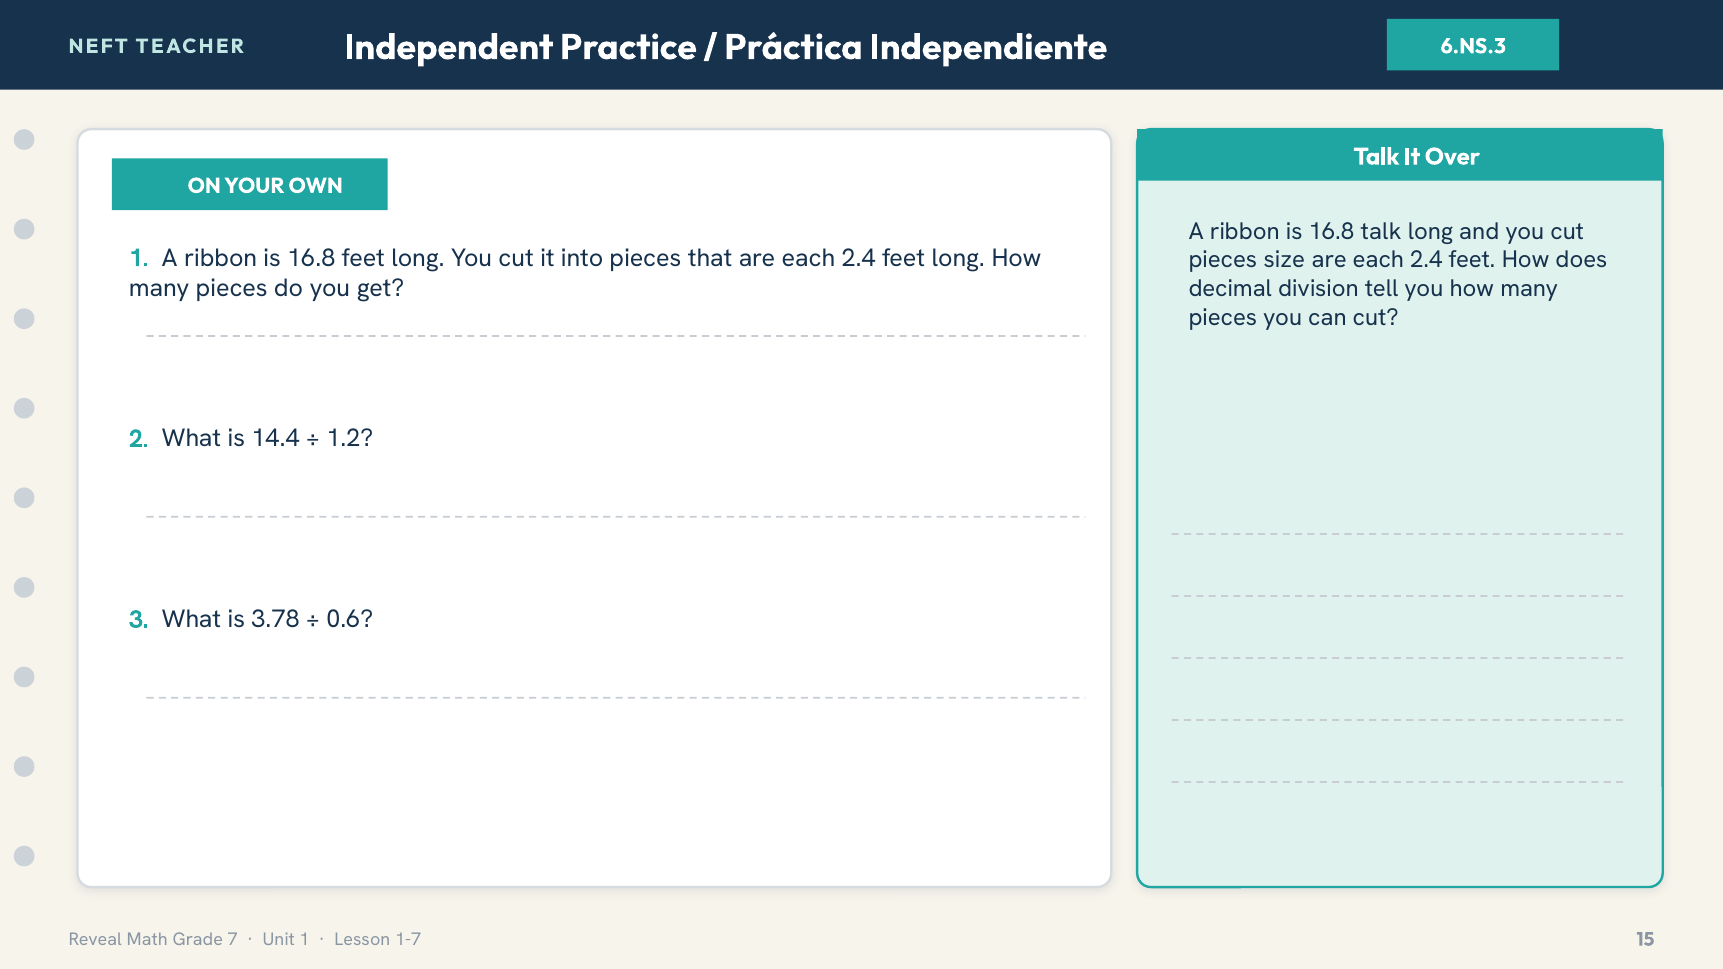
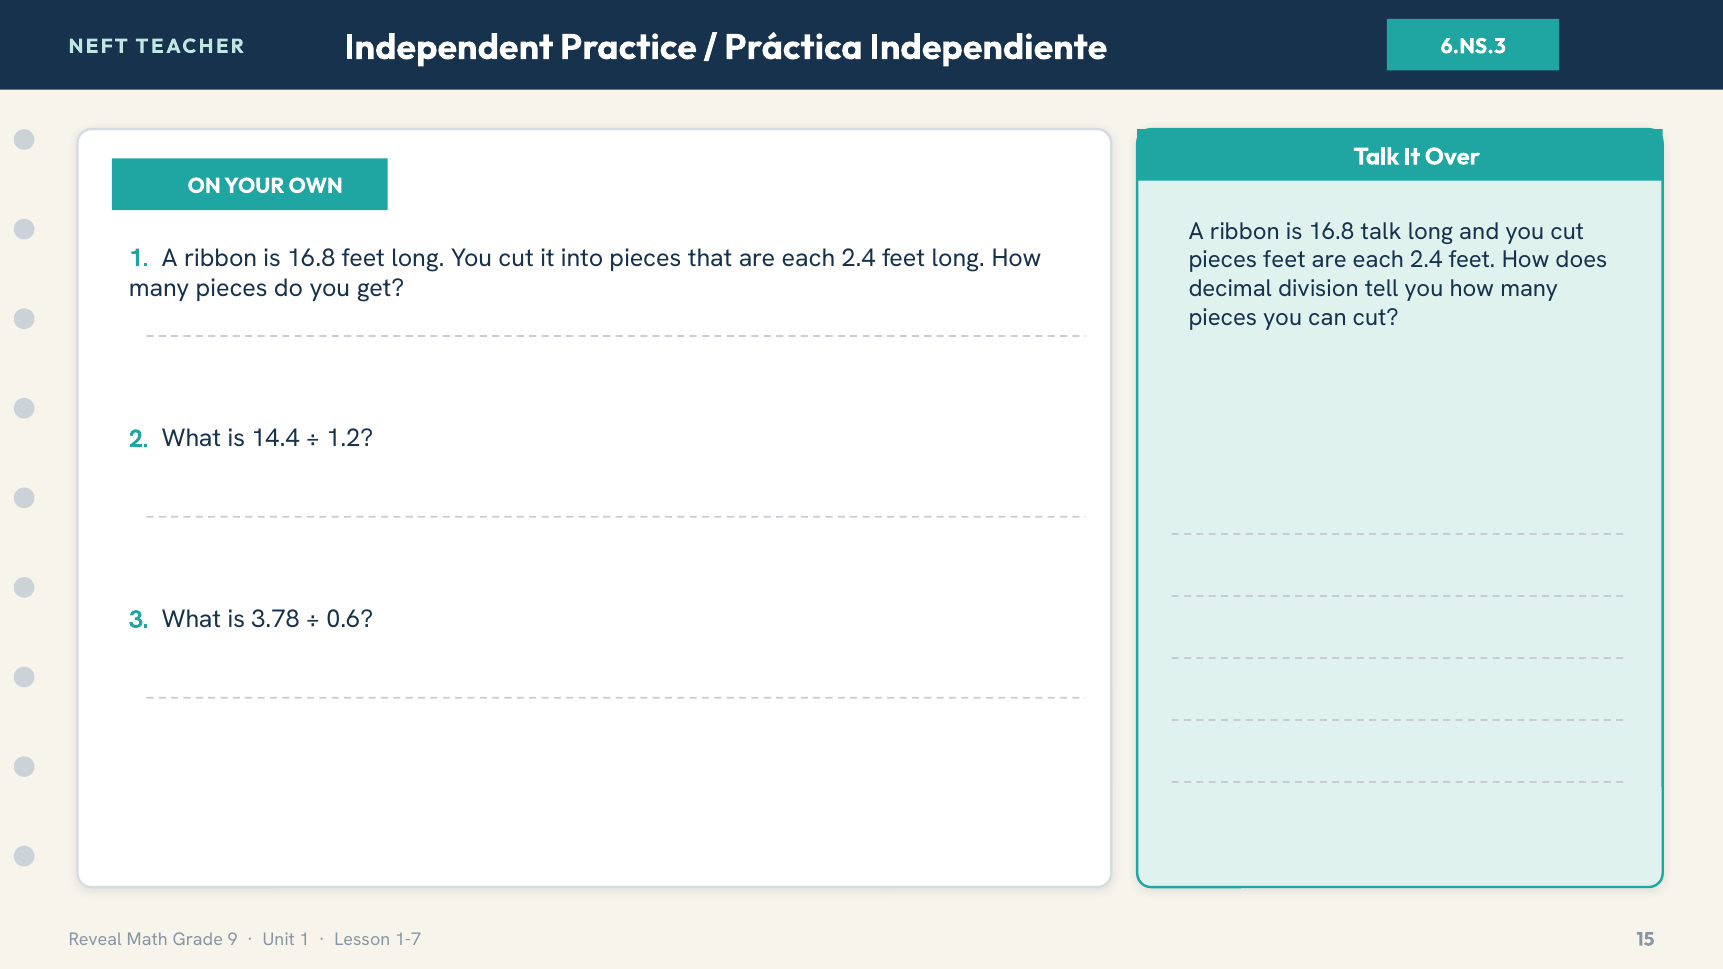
pieces size: size -> feet (1284, 260)
7: 7 -> 9 (233, 939)
